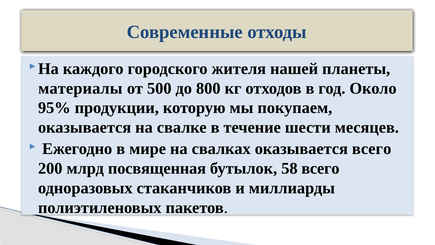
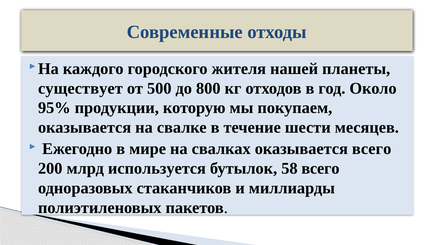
материалы: материалы -> существует (80, 88)
посвященная: посвященная -> используется (157, 168)
